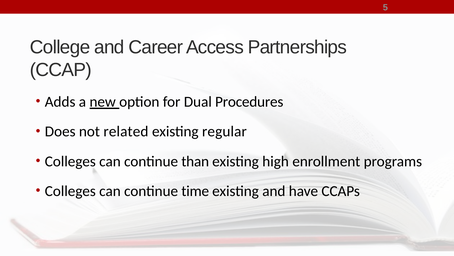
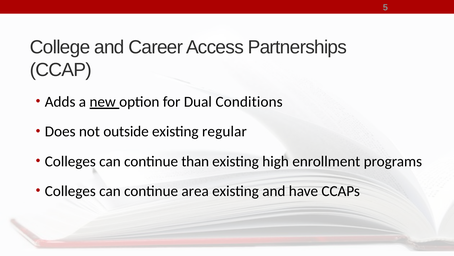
Procedures: Procedures -> Conditions (249, 102)
related: related -> outside (126, 131)
time: time -> area (195, 191)
